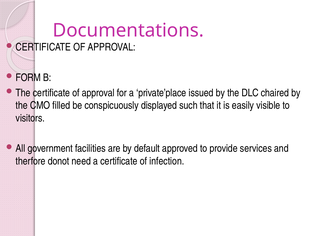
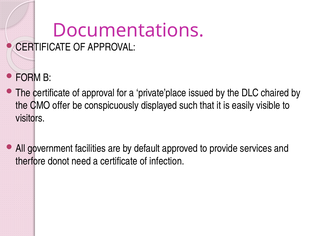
filled: filled -> offer (61, 106)
